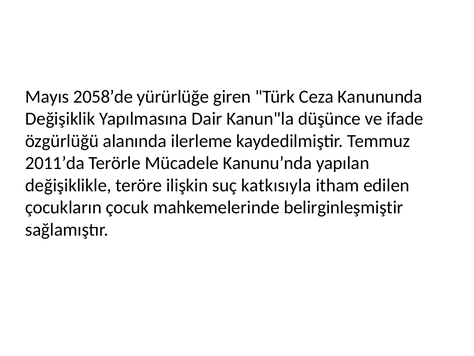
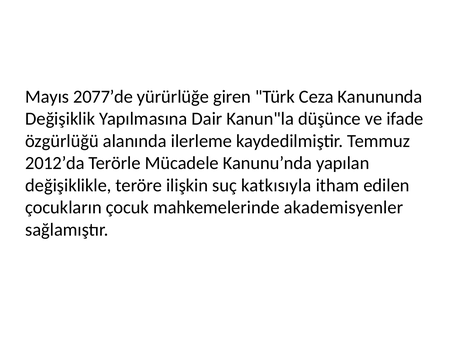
2058’de: 2058’de -> 2077’de (103, 97)
2011’da: 2011’da -> 2012’da (55, 163)
belirginleşmiştir: belirginleşmiştir -> akademisyenler (343, 207)
